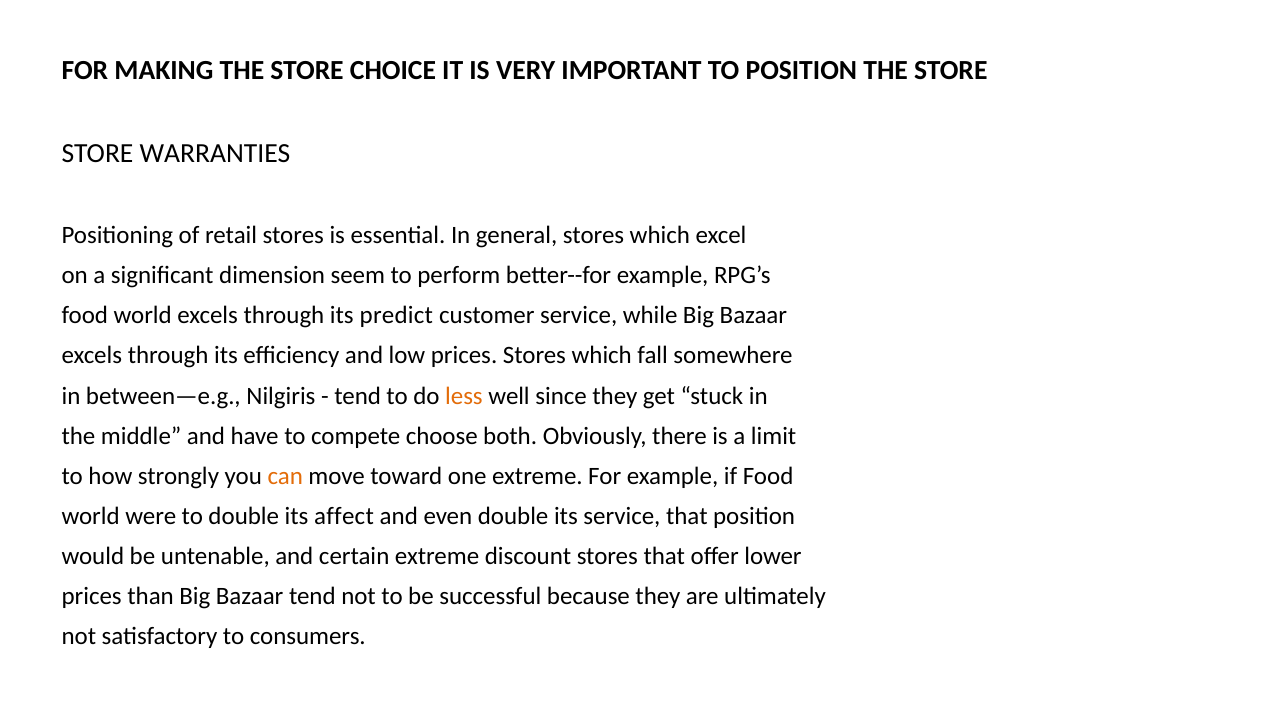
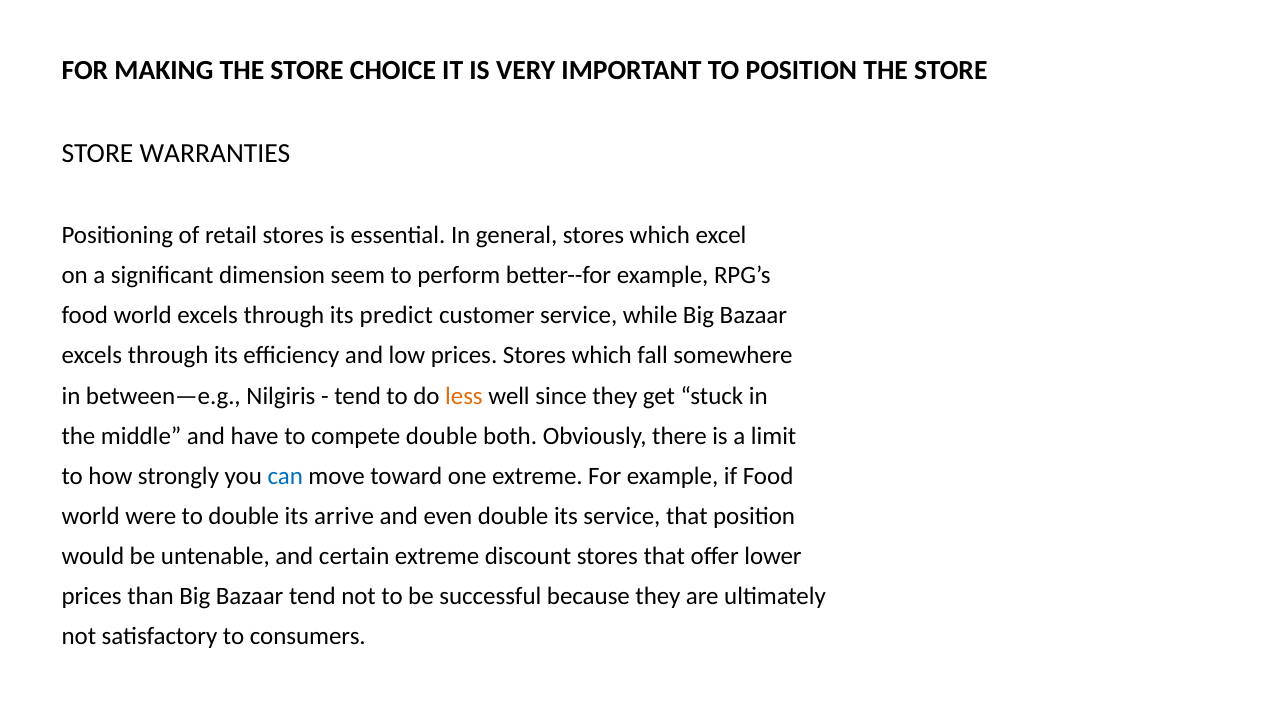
compete choose: choose -> double (442, 436)
can colour: orange -> blue (285, 476)
affect: affect -> arrive (344, 516)
